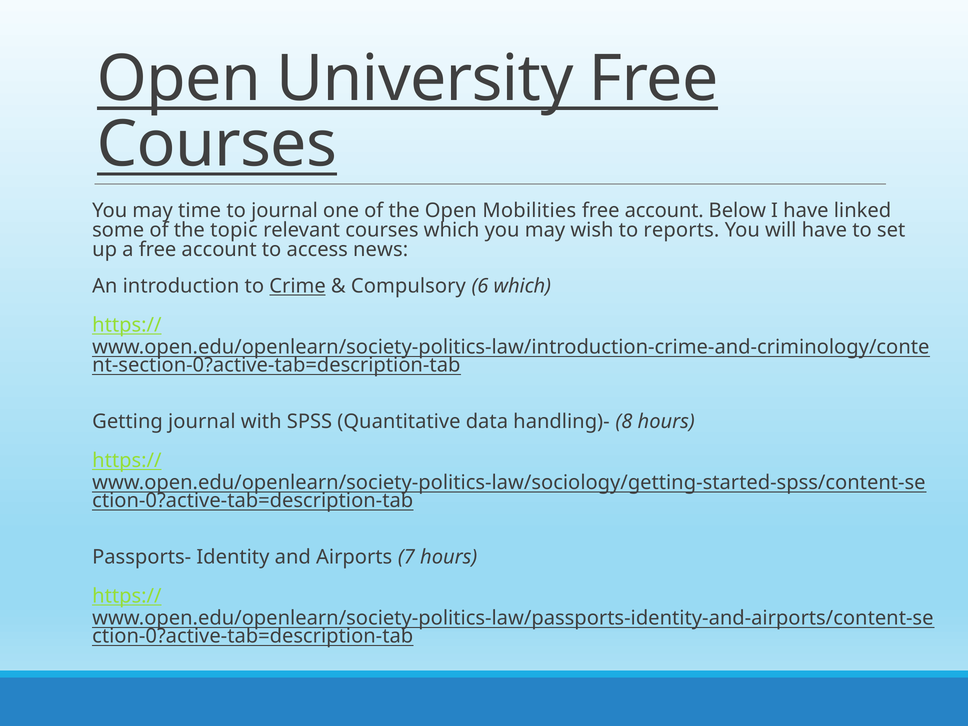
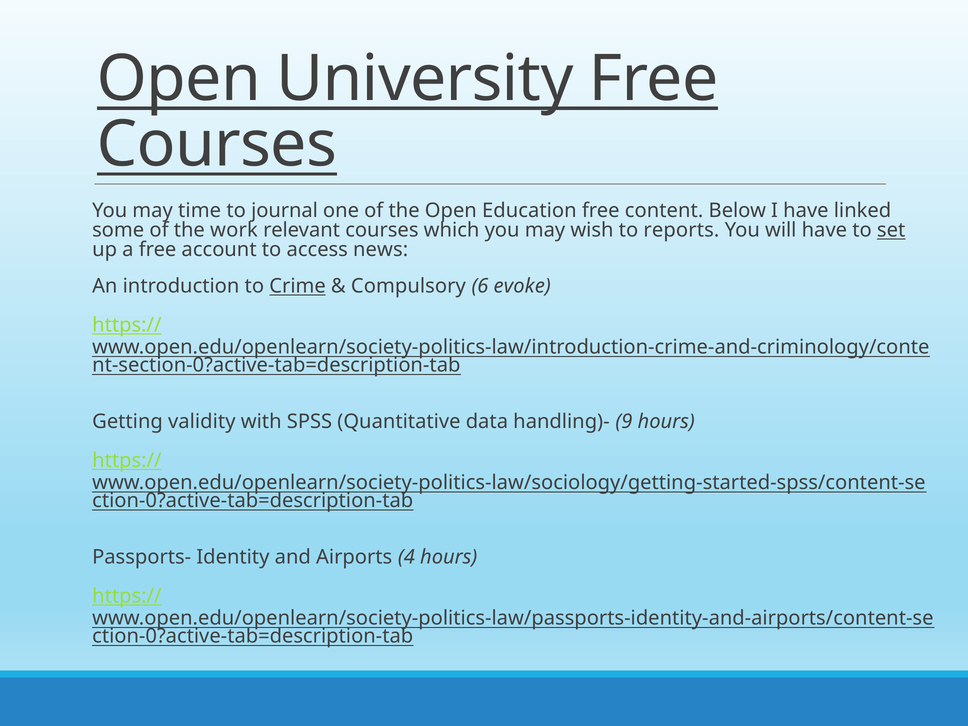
Mobilities: Mobilities -> Education (529, 211)
account: account -> content (664, 211)
topic: topic -> work (234, 230)
set underline: none -> present (891, 230)
6 which: which -> evoke (522, 286)
Getting journal: journal -> validity (202, 422)
8: 8 -> 9 (624, 422)
7: 7 -> 4 (406, 557)
